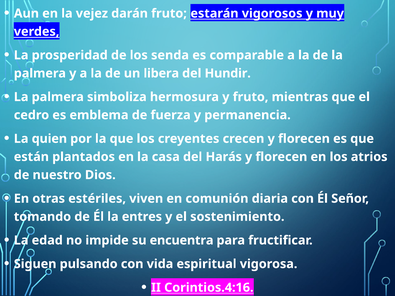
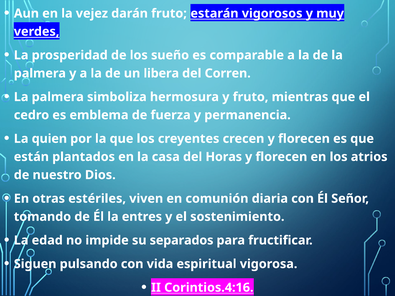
senda: senda -> sueño (170, 55)
Hundir: Hundir -> Corren (228, 73)
Harás: Harás -> Horas (224, 157)
encuentra: encuentra -> separados (182, 241)
